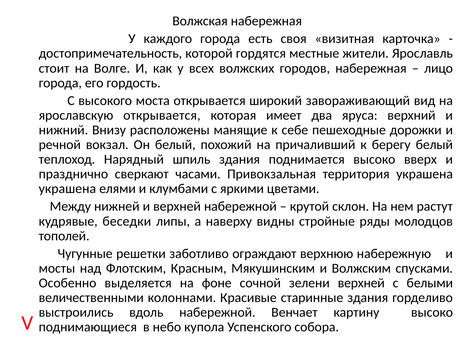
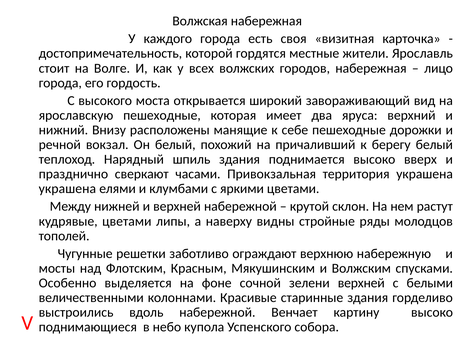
ярославскую открывается: открывается -> пешеходные (162, 115)
кудрявые беседки: беседки -> цветами (127, 221)
